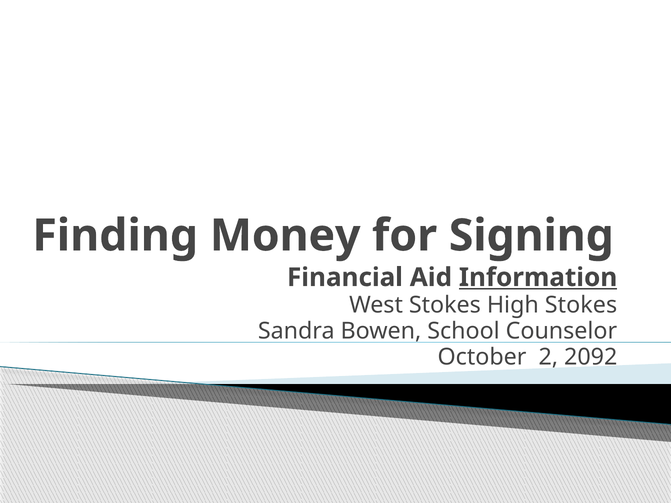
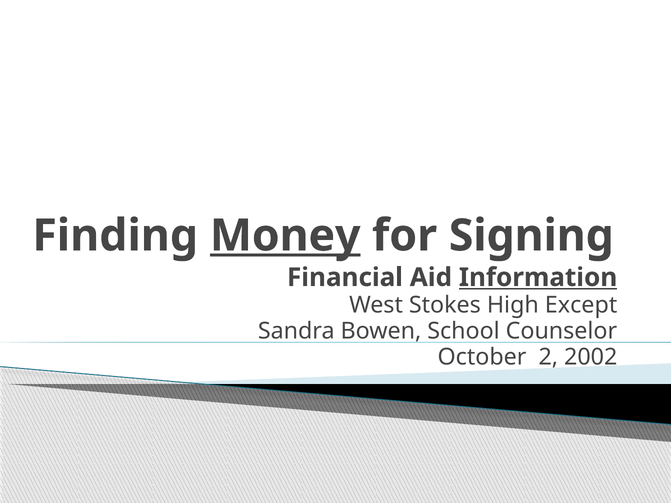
Money underline: none -> present (285, 236)
High Stokes: Stokes -> Except (581, 305)
2092: 2092 -> 2002 (591, 357)
